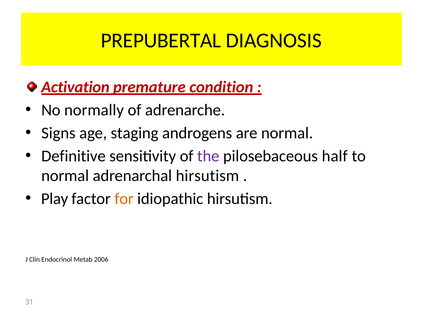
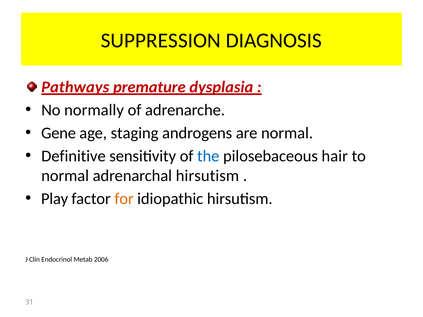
PREPUBERTAL: PREPUBERTAL -> SUPPRESSION (161, 41)
Activation: Activation -> Pathways (75, 87)
condition: condition -> dysplasia (221, 87)
Signs: Signs -> Gene (59, 133)
the colour: purple -> blue (208, 156)
half: half -> hair (335, 156)
